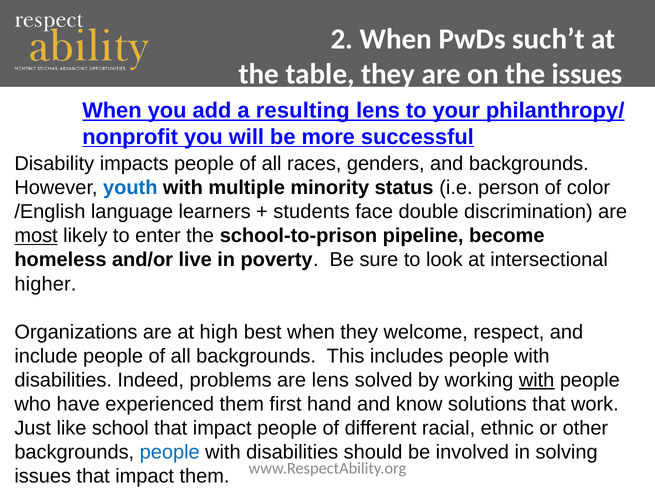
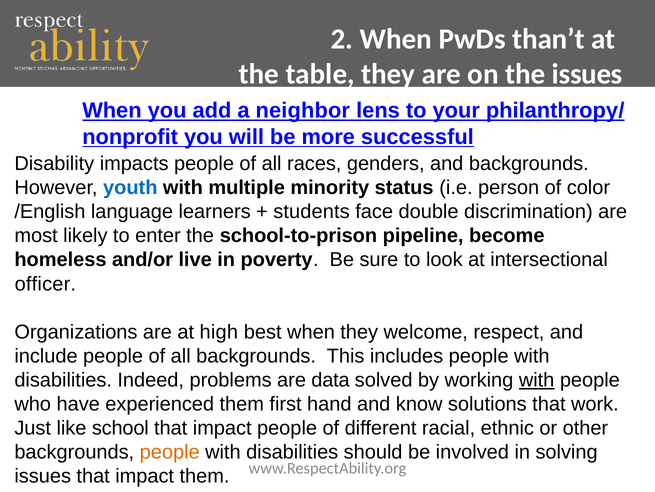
such’t: such’t -> than’t (549, 39)
resulting: resulting -> neighbor (303, 110)
most underline: present -> none (36, 235)
higher: higher -> officer (45, 283)
are lens: lens -> data (331, 380)
people colour: blue -> orange (170, 452)
